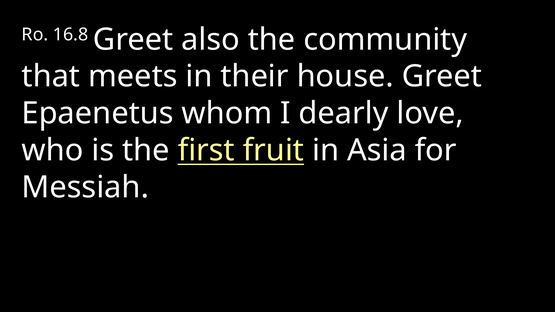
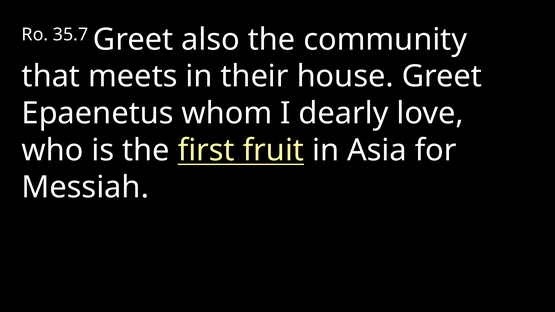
16.8: 16.8 -> 35.7 (71, 35)
